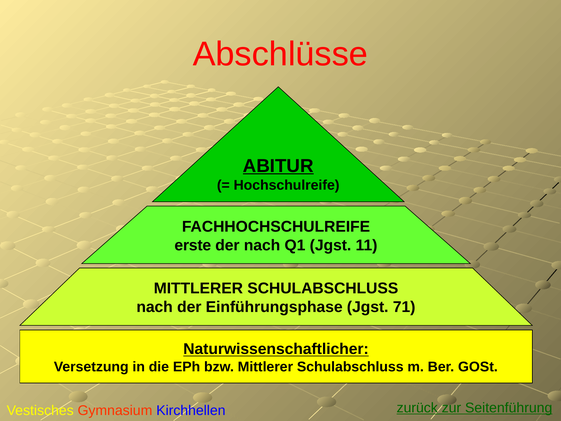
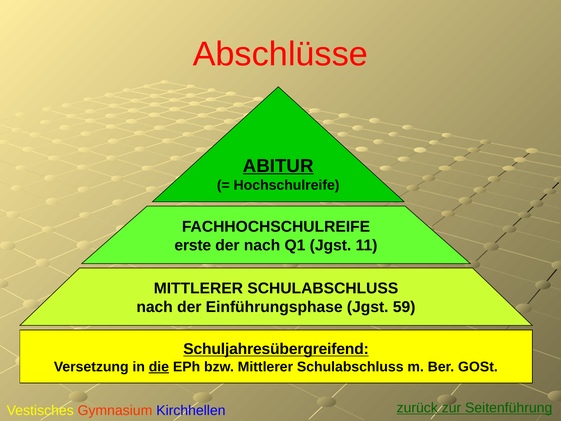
71: 71 -> 59 (404, 307)
Naturwissenschaftlicher: Naturwissenschaftlicher -> Schuljahresübergreifend (276, 349)
die underline: none -> present (159, 367)
